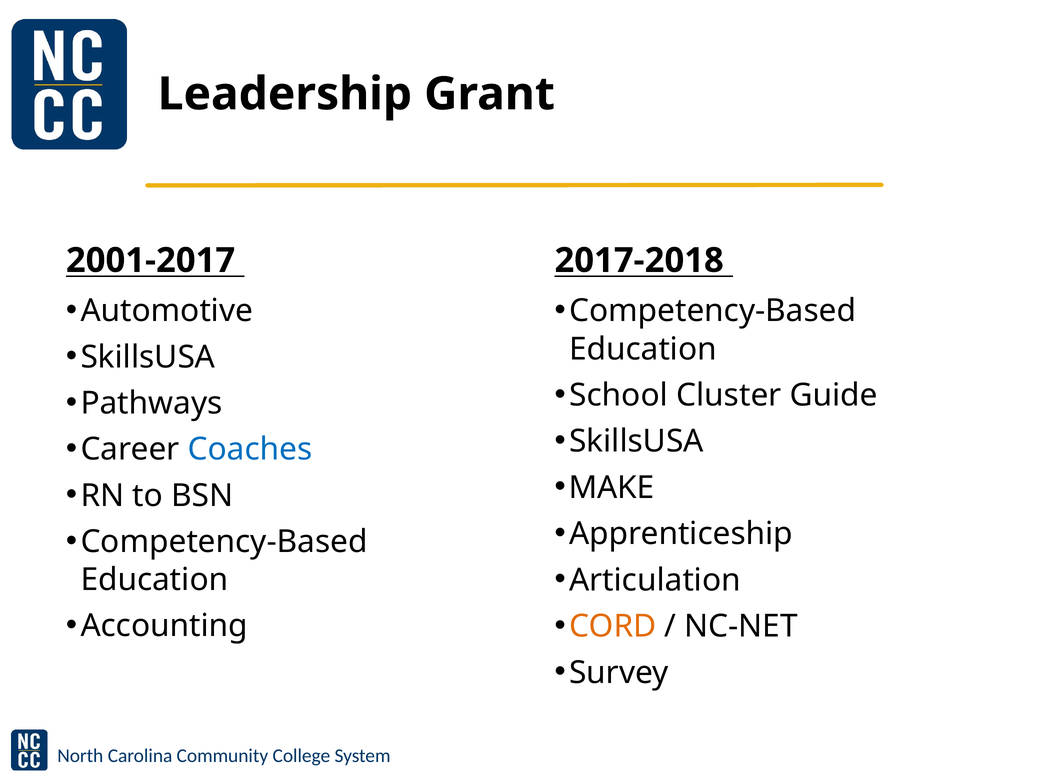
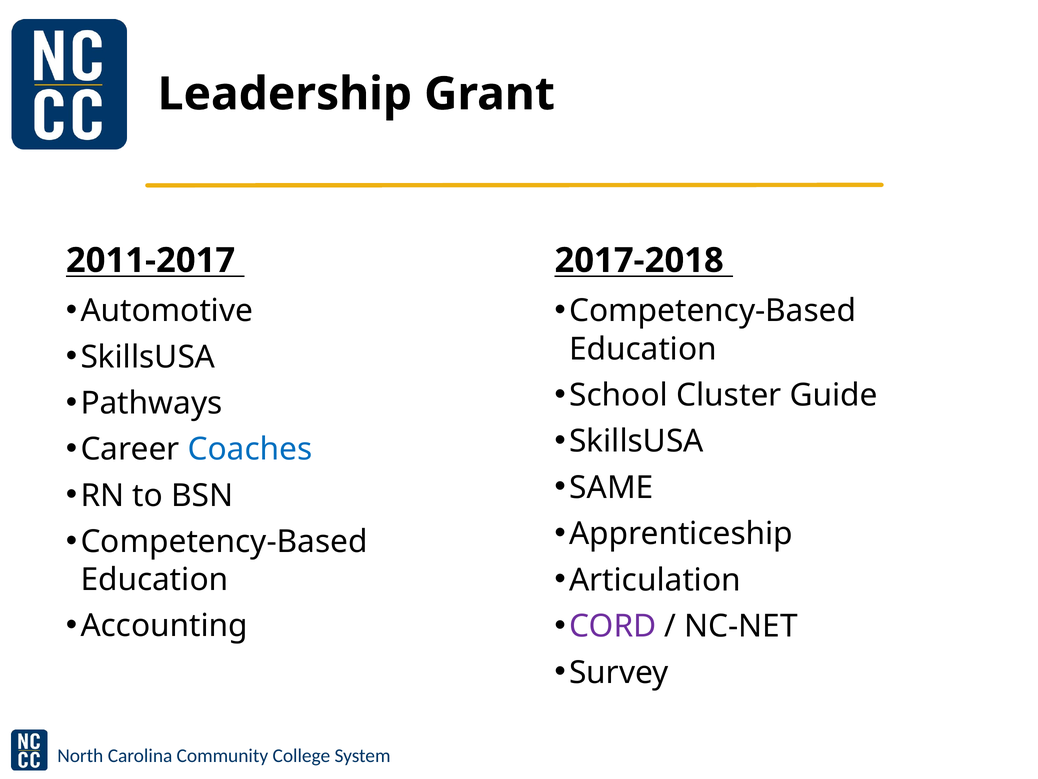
2001-2017: 2001-2017 -> 2011-2017 (151, 260)
MAKE: MAKE -> SAME (611, 487)
CORD colour: orange -> purple (613, 626)
